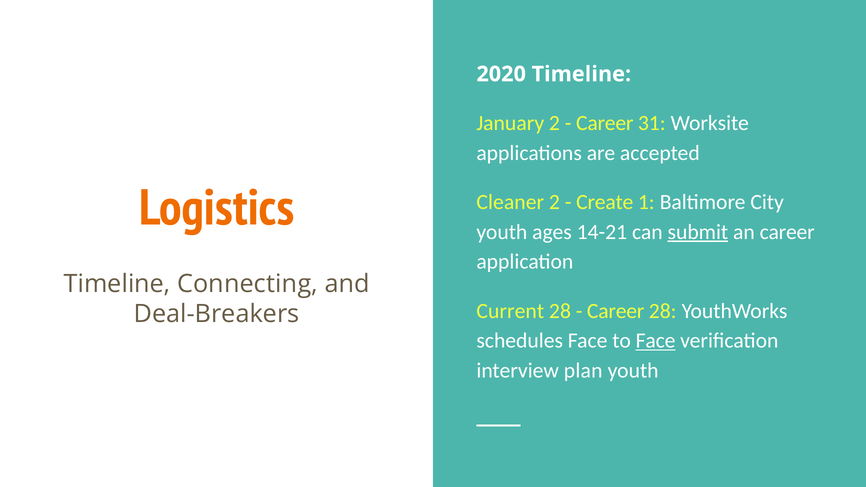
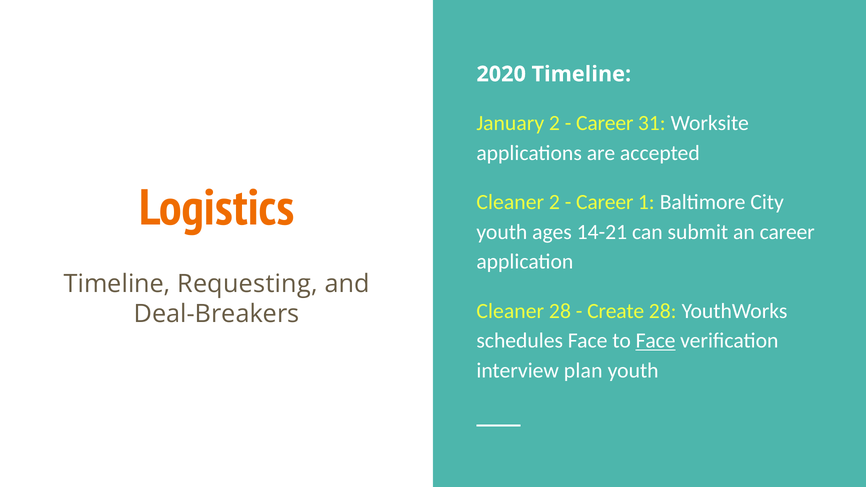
Create: Create -> Career (605, 202)
submit underline: present -> none (698, 232)
Connecting: Connecting -> Requesting (247, 284)
Current: Current -> Cleaner (510, 311)
Career: Career -> Create (616, 311)
